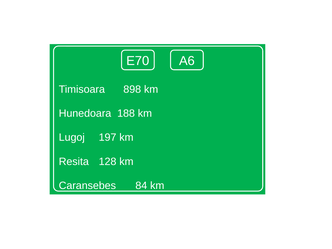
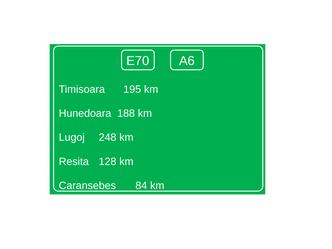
898: 898 -> 195 (132, 89)
197: 197 -> 248 (108, 137)
